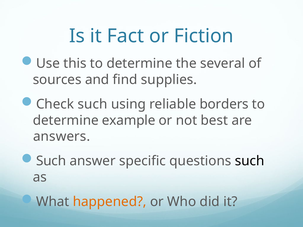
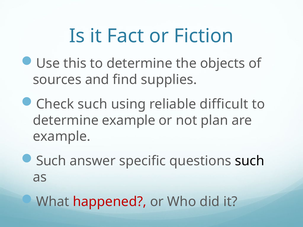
several: several -> objects (223, 64)
borders: borders -> difficult (224, 104)
best: best -> plan (214, 120)
answers: answers -> example (62, 137)
happened colour: orange -> red (110, 202)
